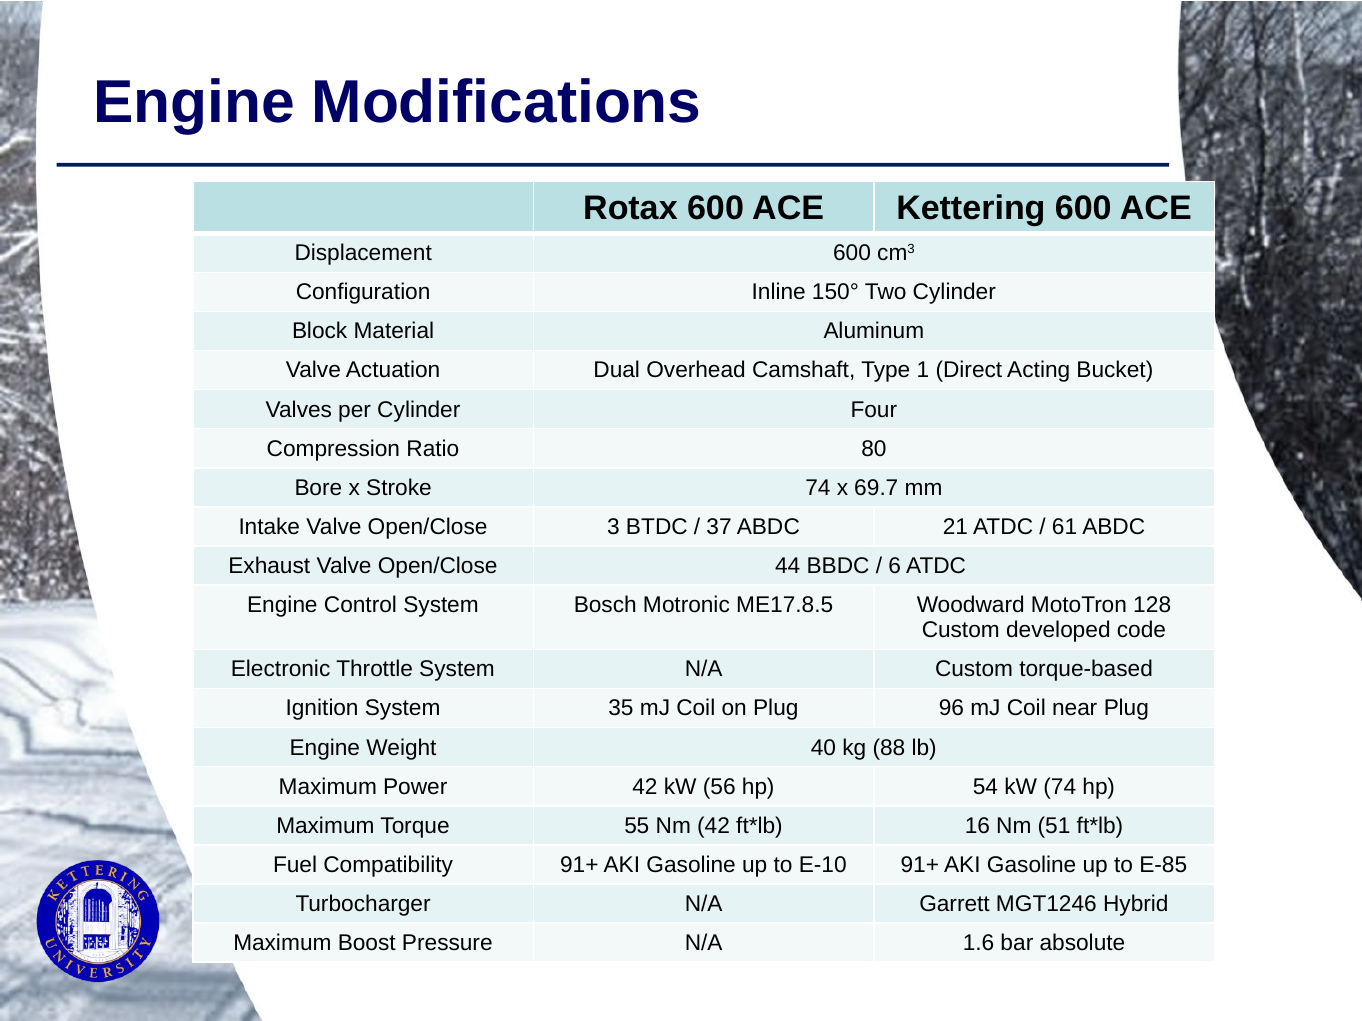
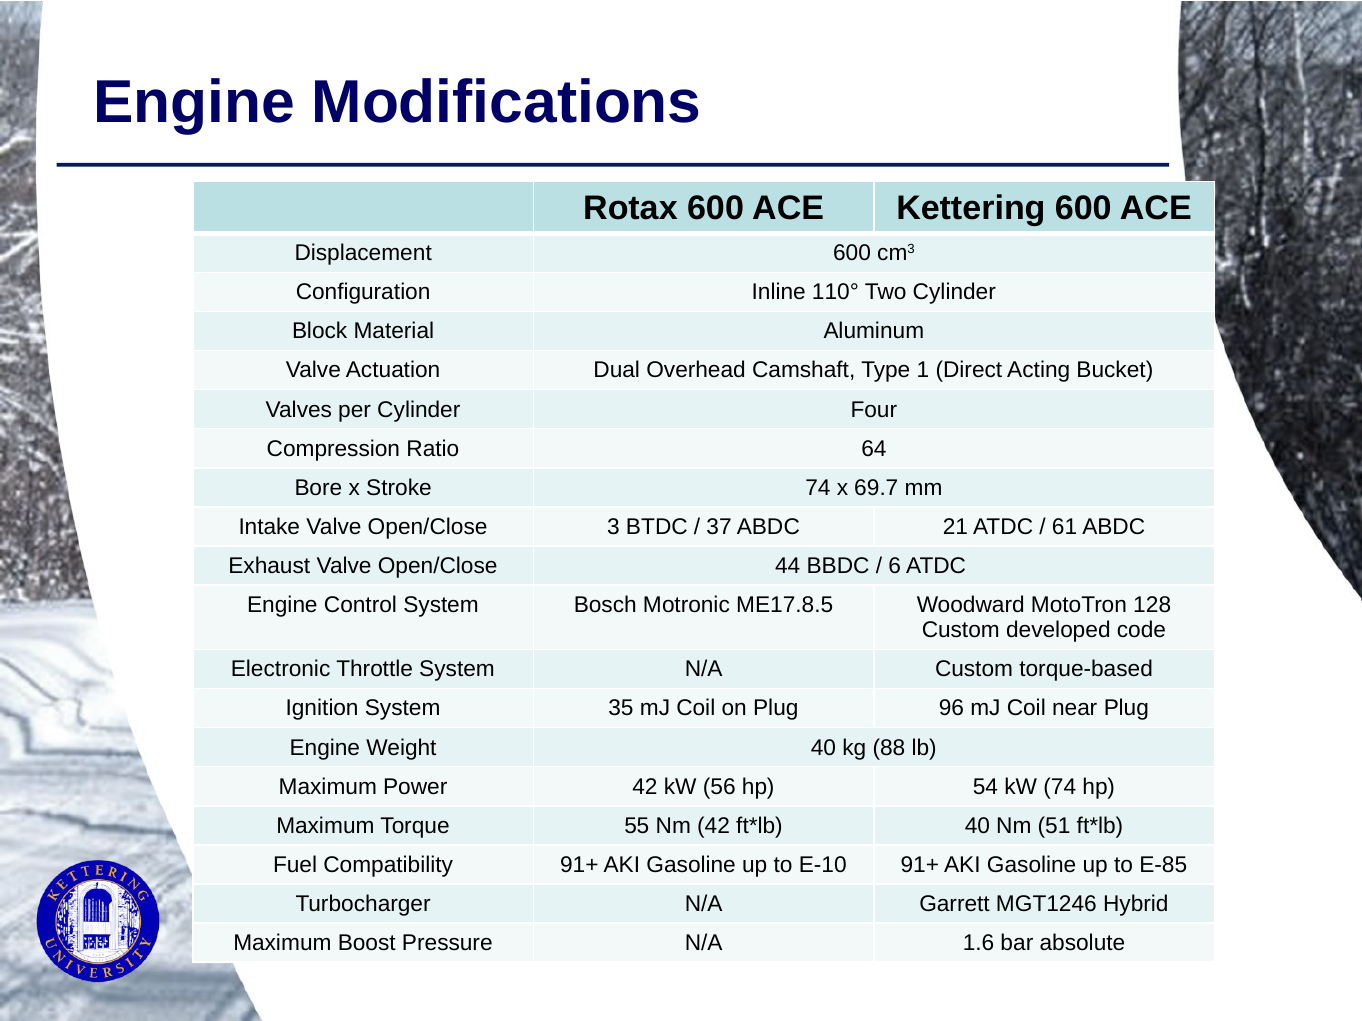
150°: 150° -> 110° (835, 292)
80: 80 -> 64 (874, 449)
16: 16 -> 40 (977, 826)
